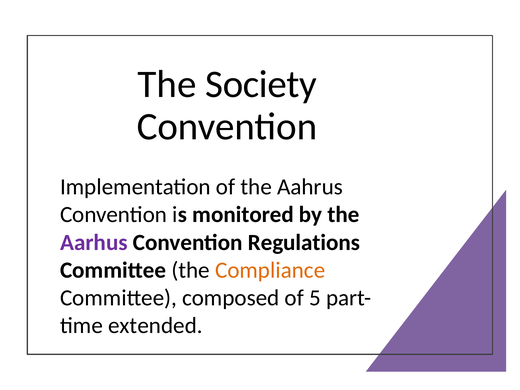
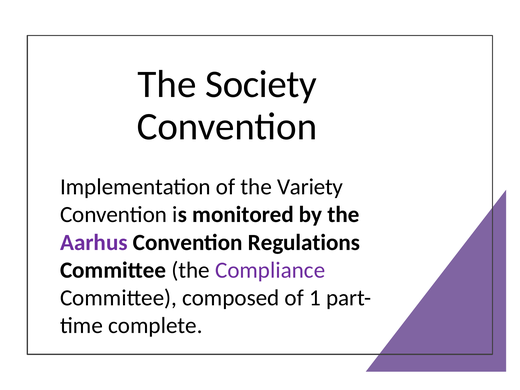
Aahrus: Aahrus -> Variety (310, 187)
Compliance colour: orange -> purple (270, 270)
5: 5 -> 1 (315, 298)
extended: extended -> complete (155, 326)
